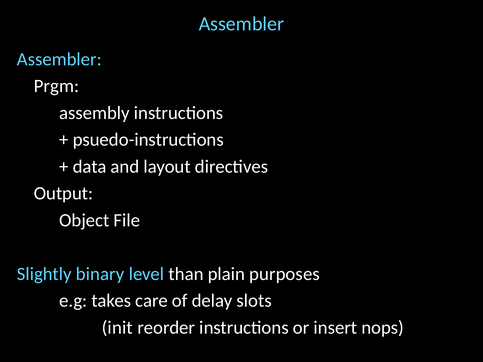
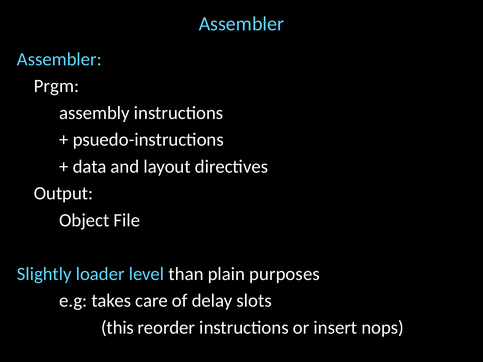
binary: binary -> loader (100, 274)
init: init -> this (117, 328)
